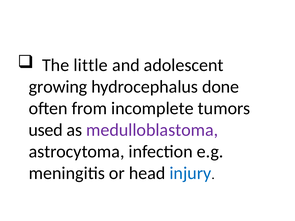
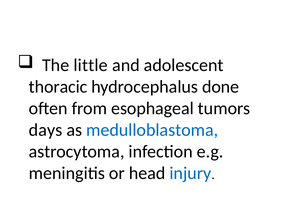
growing: growing -> thoracic (58, 87)
incomplete: incomplete -> esophageal (152, 108)
used: used -> days (46, 130)
medulloblastoma colour: purple -> blue (152, 130)
